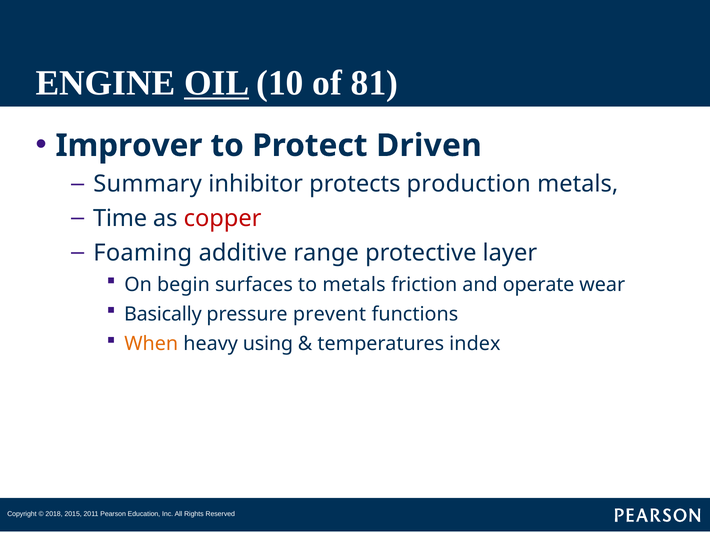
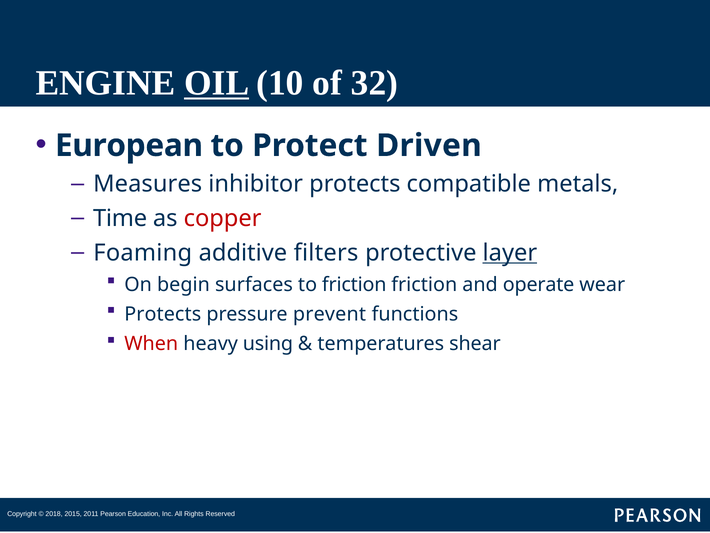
81: 81 -> 32 (375, 83)
Improver: Improver -> European (129, 145)
Summary: Summary -> Measures (148, 184)
production: production -> compatible (469, 184)
range: range -> filters (326, 253)
layer underline: none -> present (510, 253)
to metals: metals -> friction (354, 284)
Basically: Basically -> Protects (163, 314)
When colour: orange -> red (151, 343)
index: index -> shear (475, 343)
